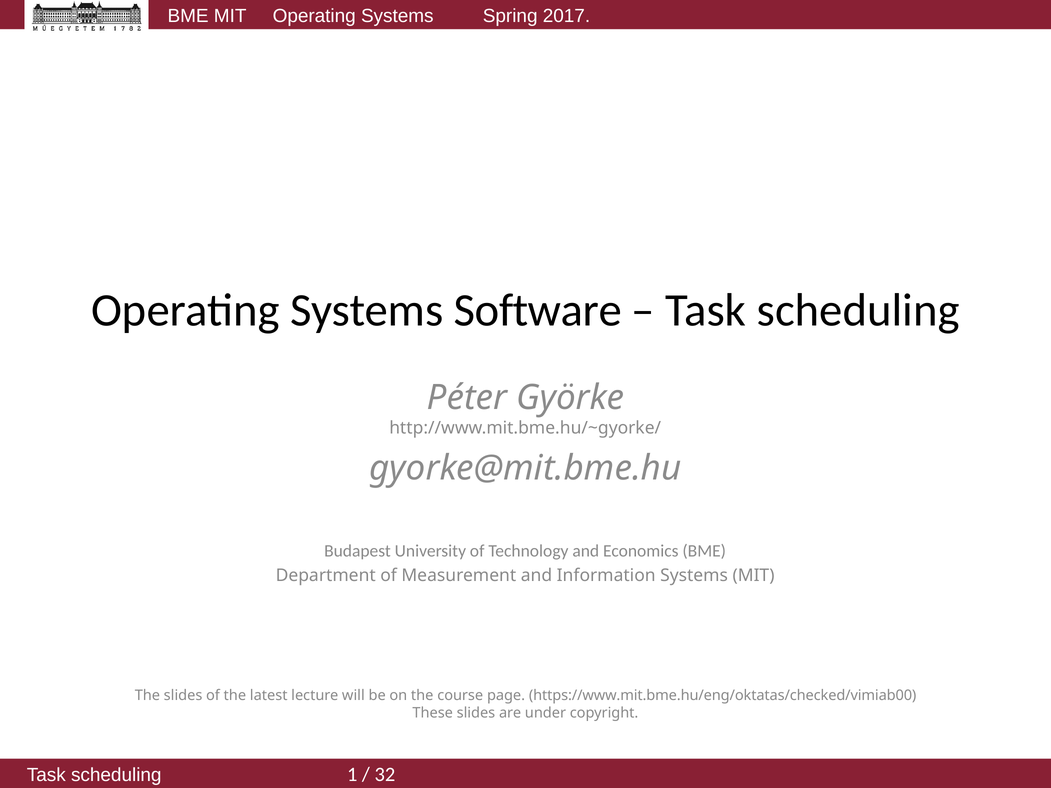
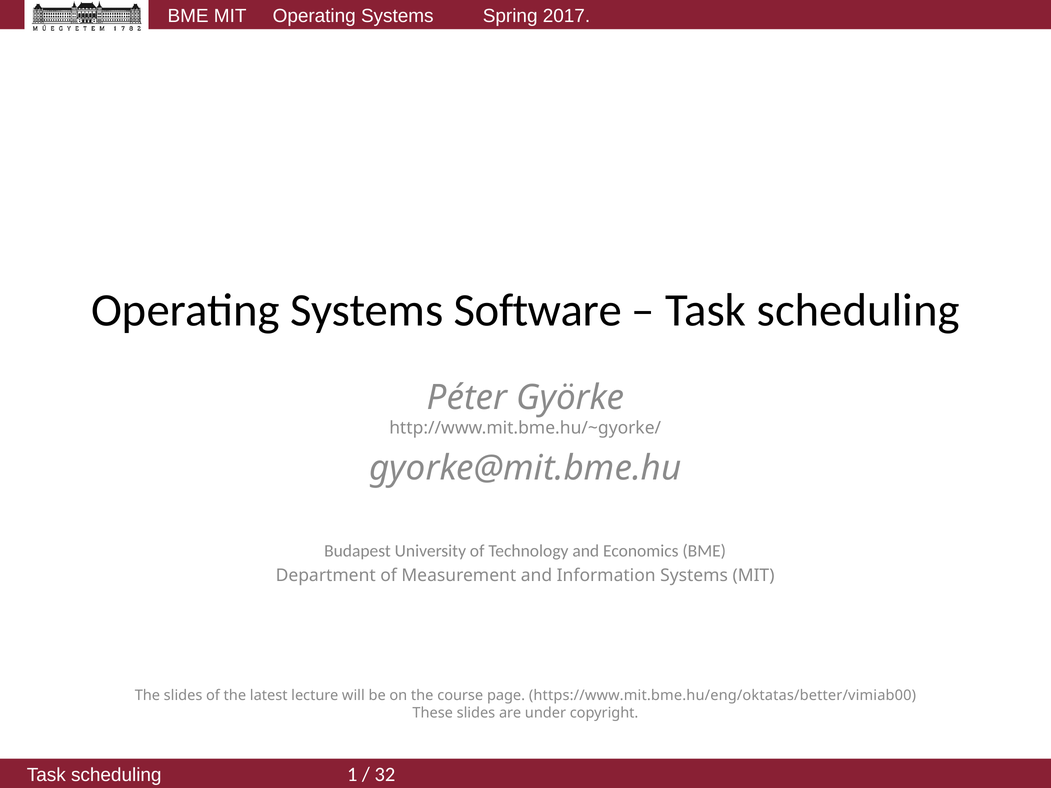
https://www.mit.bme.hu/eng/oktatas/checked/vimiab00: https://www.mit.bme.hu/eng/oktatas/checked/vimiab00 -> https://www.mit.bme.hu/eng/oktatas/better/vimiab00 (722, 696)
